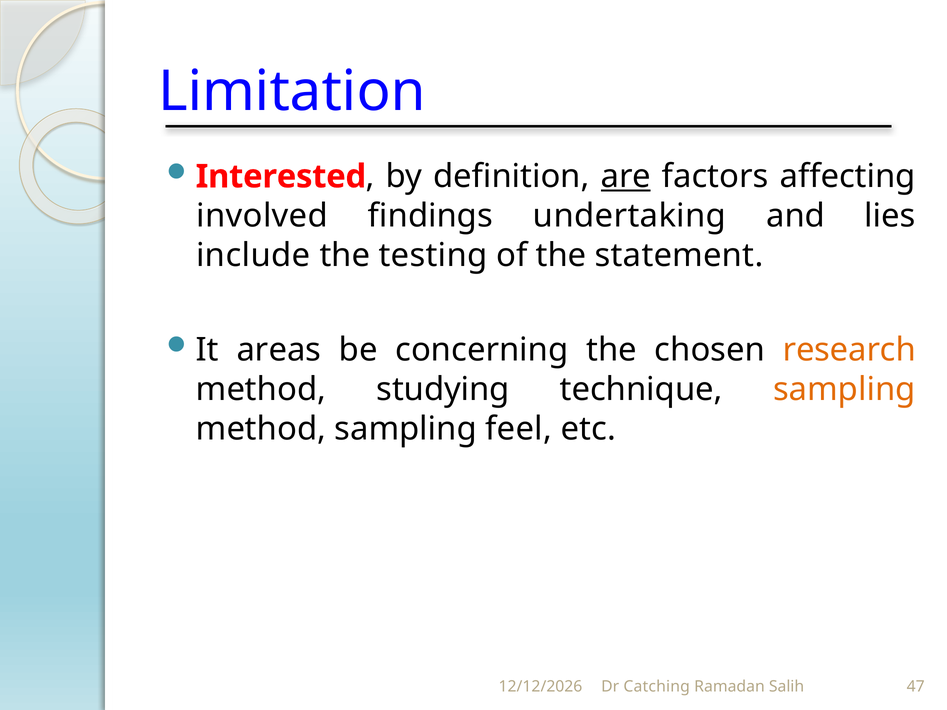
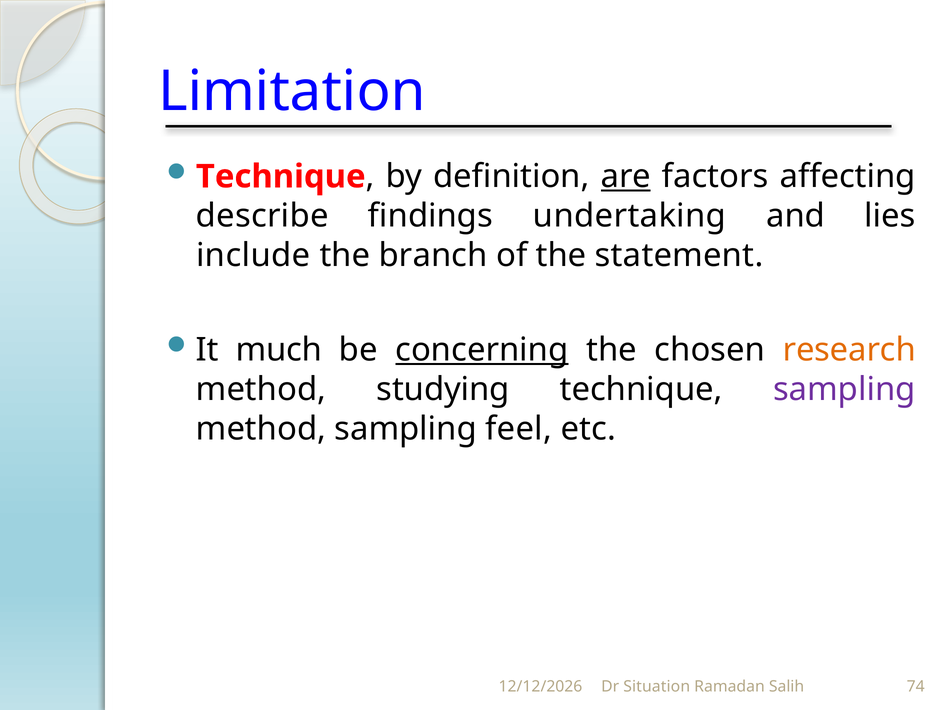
Interested: Interested -> Technique (281, 177)
involved: involved -> describe (262, 216)
testing: testing -> branch (433, 255)
areas: areas -> much (279, 350)
concerning underline: none -> present (482, 350)
sampling colour: orange -> purple (844, 389)
Catching: Catching -> Situation (657, 687)
47: 47 -> 74 (916, 687)
